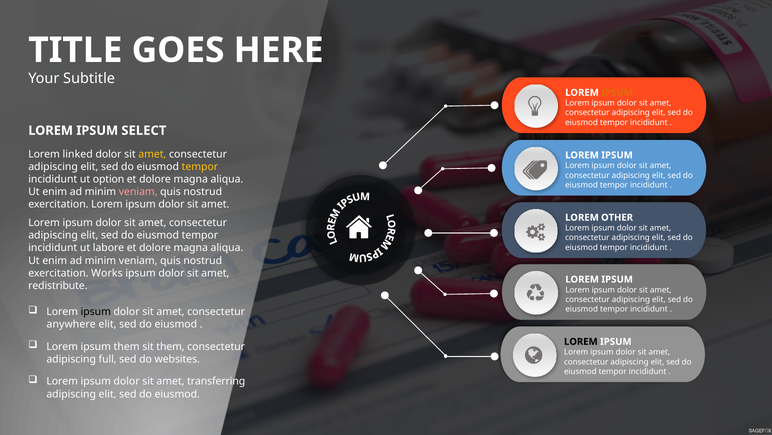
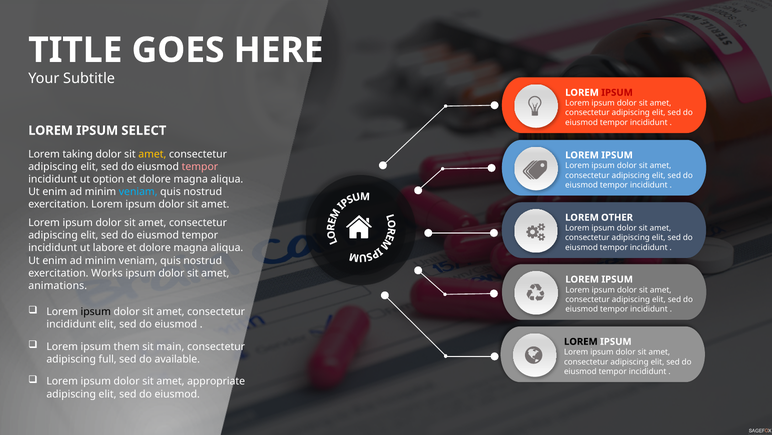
IPSUM colour: orange -> red (617, 92)
linked: linked -> taking (78, 154)
tempor colour: yellow -> pink (200, 166)
veniam colour: pink -> light blue (138, 192)
redistribute: redistribute -> animations (58, 285)
anywhere: anywhere -> incididunt (71, 324)
sit them: them -> main (170, 346)
websites: websites -> available (177, 359)
transferring: transferring -> appropriate (216, 381)
